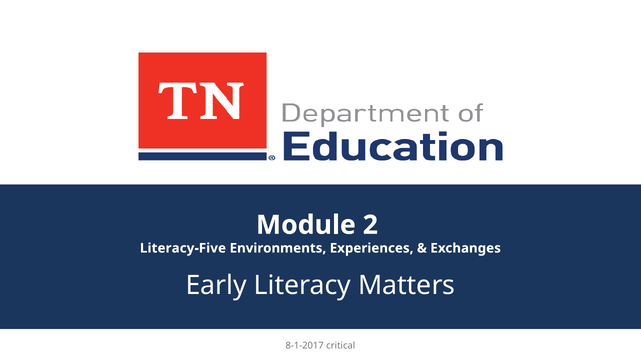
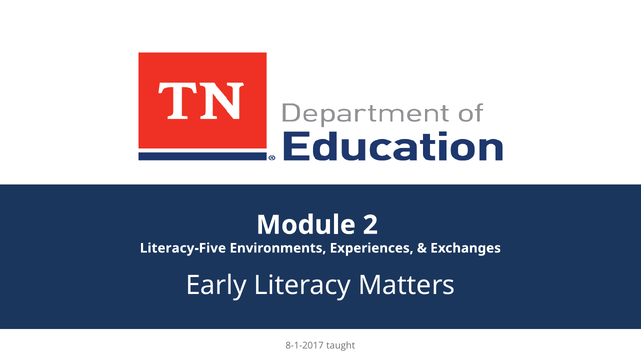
critical: critical -> taught (341, 345)
